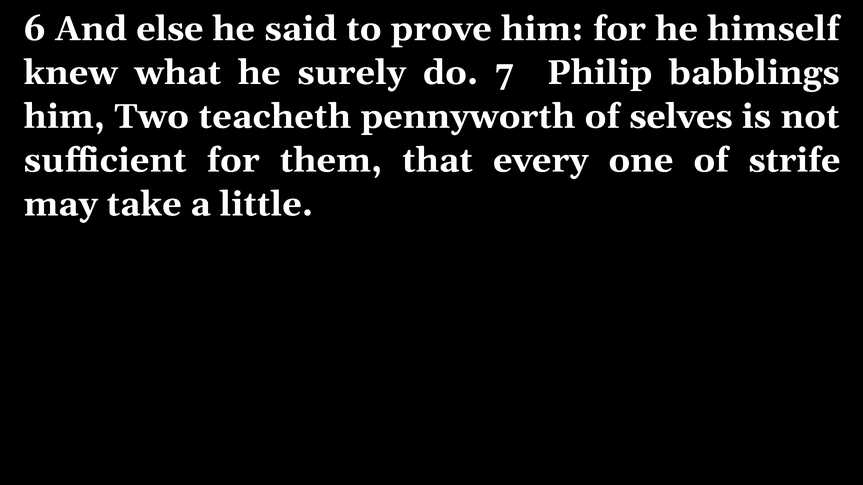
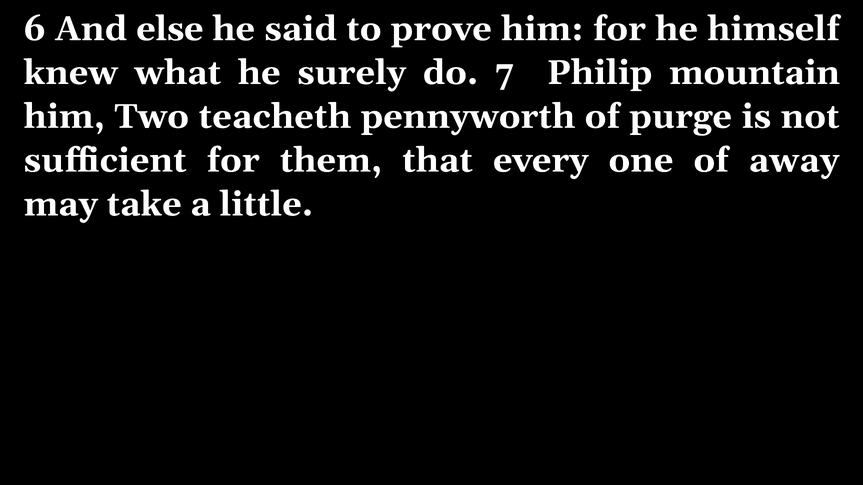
babblings: babblings -> mountain (754, 73)
selves: selves -> purge (681, 117)
strife: strife -> away (794, 160)
